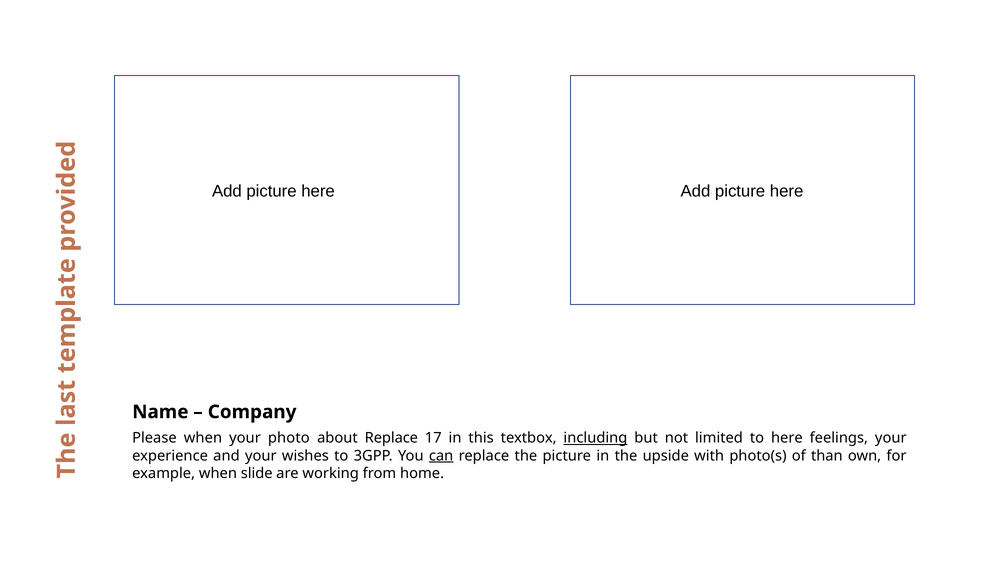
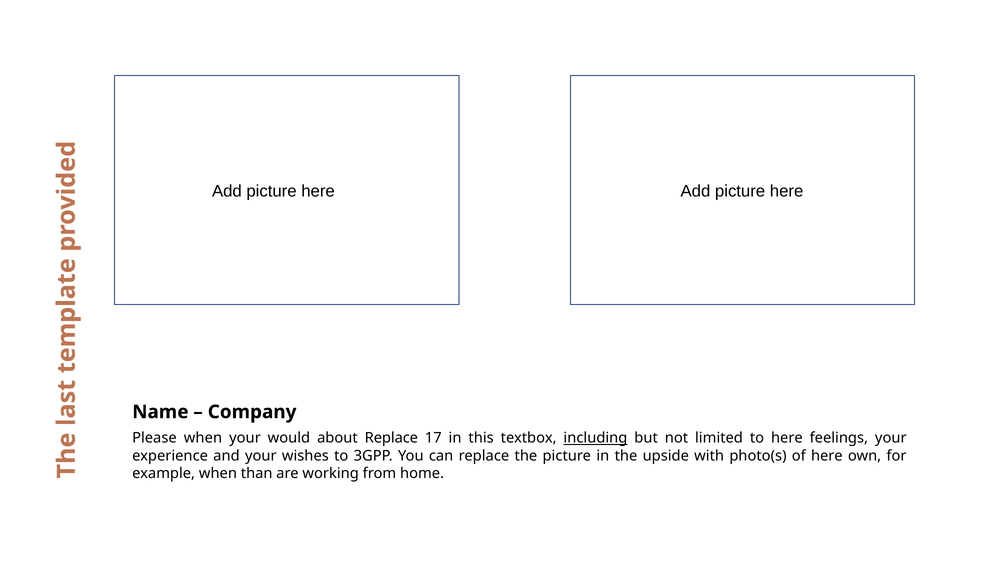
photo: photo -> would (289, 438)
can underline: present -> none (441, 456)
of than: than -> here (827, 456)
slide: slide -> than (257, 473)
